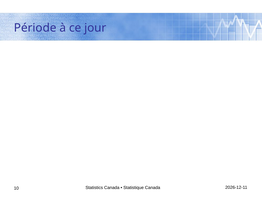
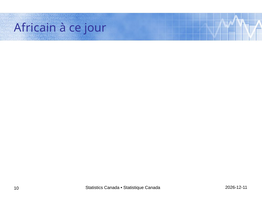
Période: Période -> Africain (35, 28)
